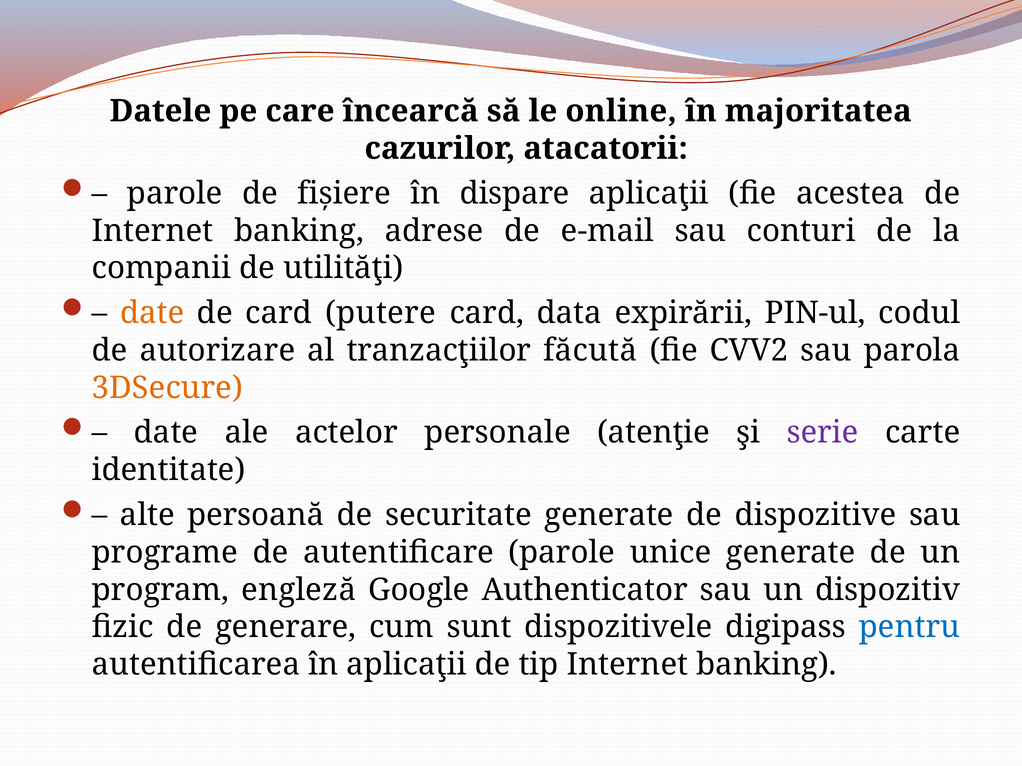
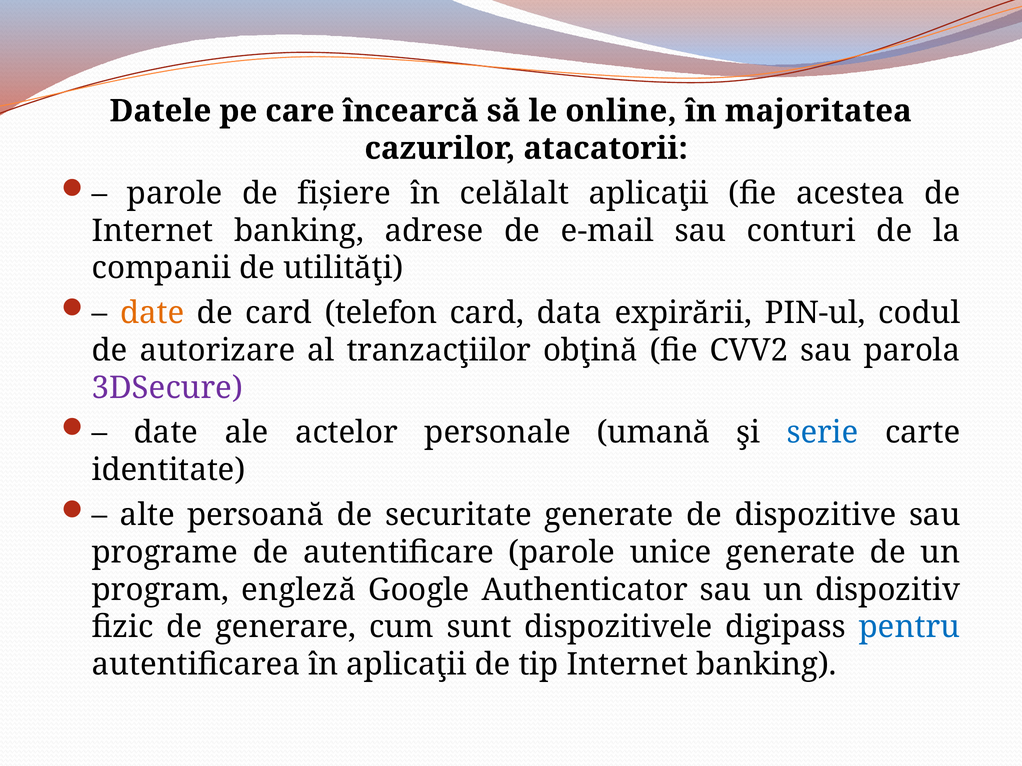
dispare: dispare -> celălalt (514, 193)
putere: putere -> telefon (381, 313)
făcută: făcută -> obţină (590, 351)
3DSecure colour: orange -> purple (167, 388)
atenţie: atenţie -> umană (654, 433)
serie colour: purple -> blue (823, 433)
